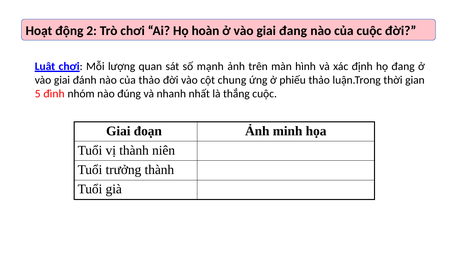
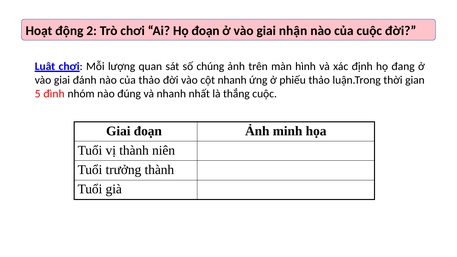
Họ hoàn: hoàn -> đoạn (205, 31)
giai đang: đang -> nhận (293, 31)
mạnh: mạnh -> chúng (210, 66)
cột chung: chung -> nhanh (232, 80)
